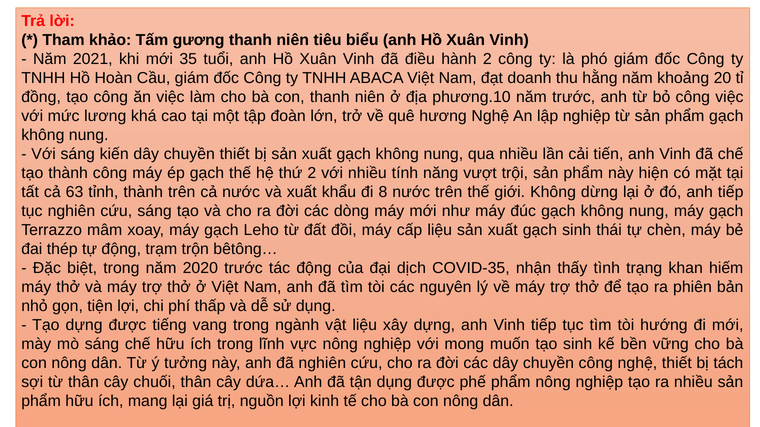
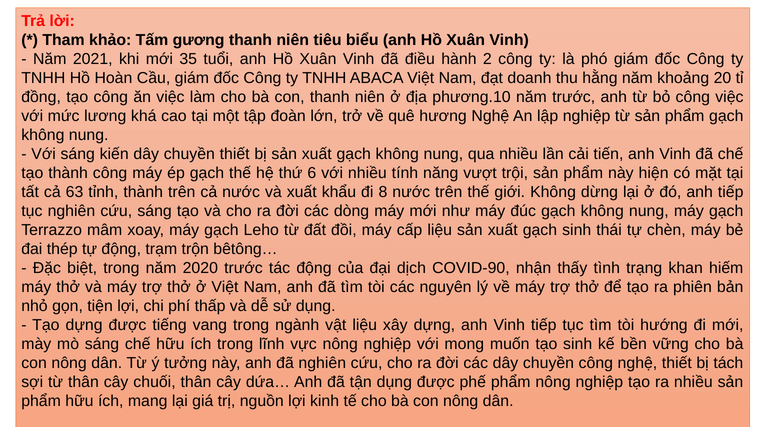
thứ 2: 2 -> 6 (312, 173)
COVID-35: COVID-35 -> COVID-90 (471, 268)
